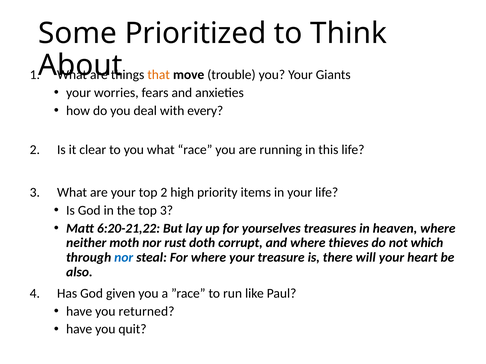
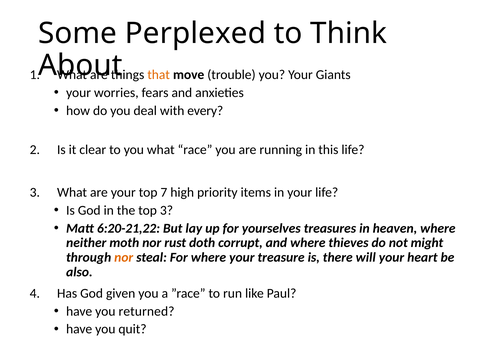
Prioritized: Prioritized -> Perplexed (195, 34)
top 2: 2 -> 7 (164, 193)
which: which -> might (427, 243)
nor colour: blue -> orange (124, 258)
